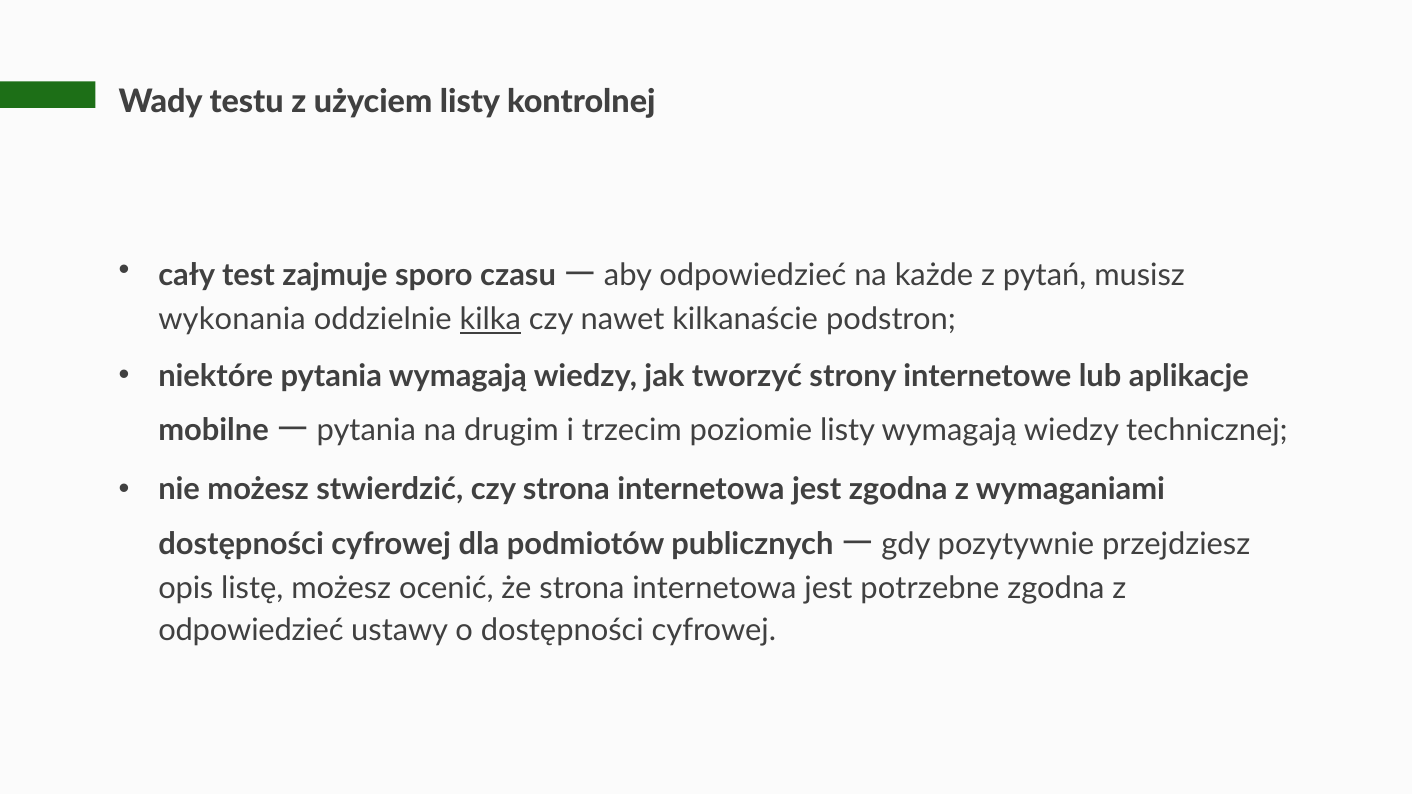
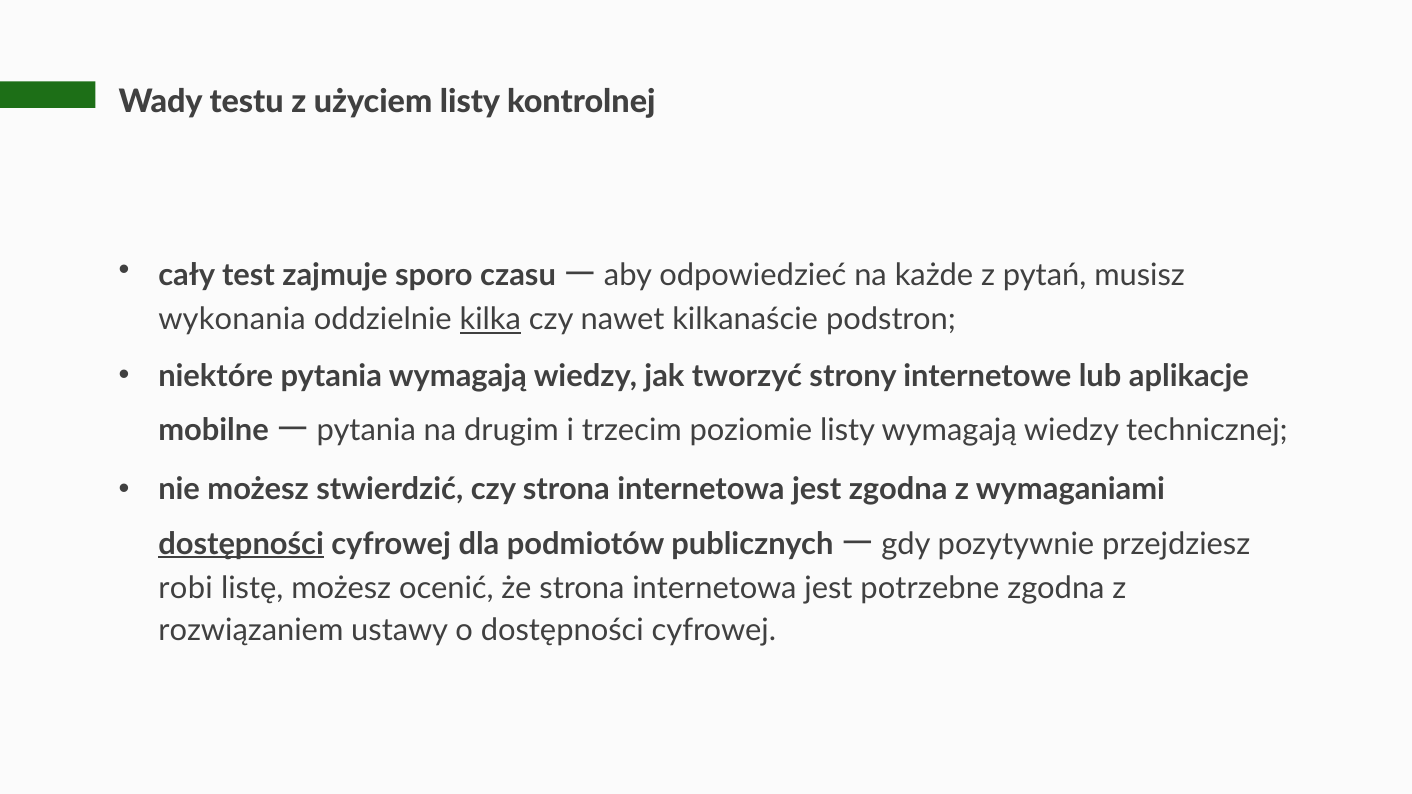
dostępności underline: none -> present (241, 544)
opis: opis -> robi (186, 589)
odpowiedzieć: odpowiedzieć -> rozwiązaniem (251, 631)
